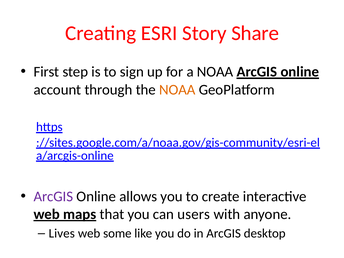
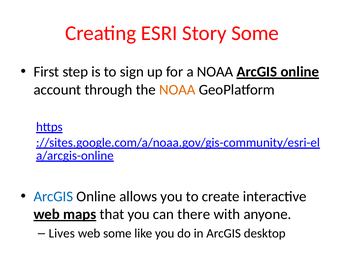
Story Share: Share -> Some (255, 33)
ArcGIS colour: purple -> blue (53, 196)
users: users -> there (194, 214)
